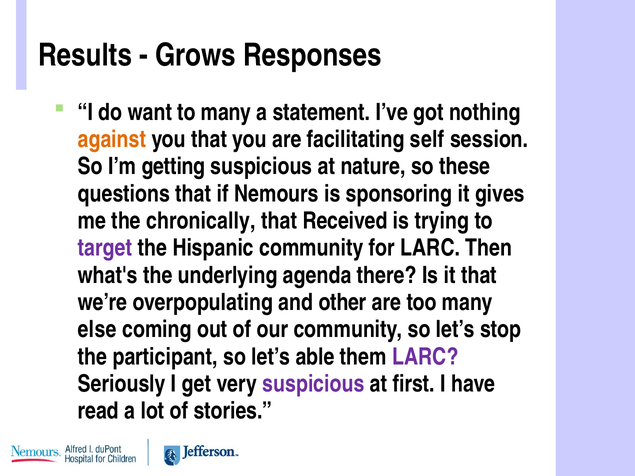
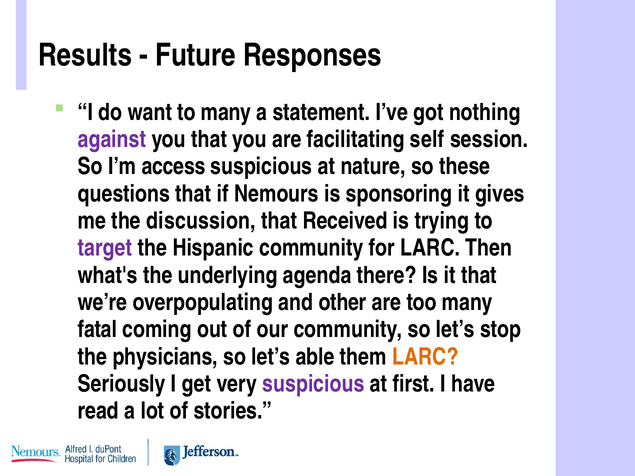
Grows: Grows -> Future (196, 55)
against colour: orange -> purple (112, 139)
getting: getting -> access (174, 167)
chronically: chronically -> discussion (201, 221)
else: else -> fatal (97, 330)
participant: participant -> physicians (165, 357)
LARC colour: purple -> orange (425, 357)
